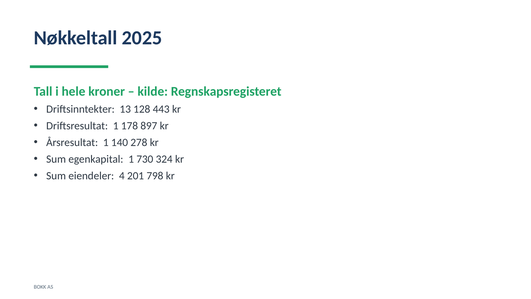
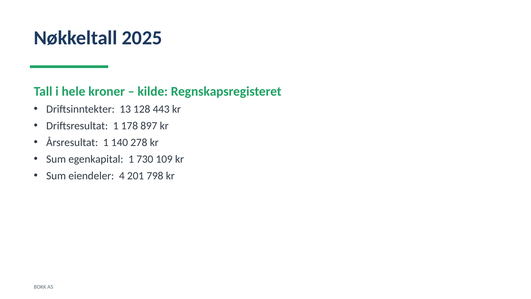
324: 324 -> 109 (164, 159)
